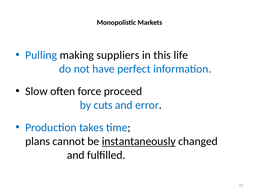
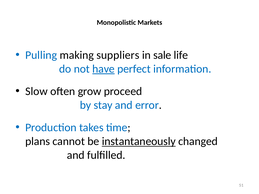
this: this -> sale (162, 55)
have underline: none -> present (104, 69)
force: force -> grow (90, 91)
cuts: cuts -> stay (103, 105)
